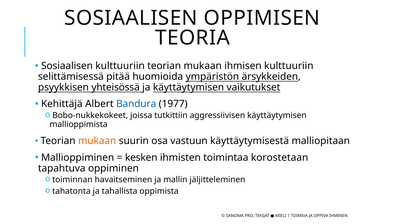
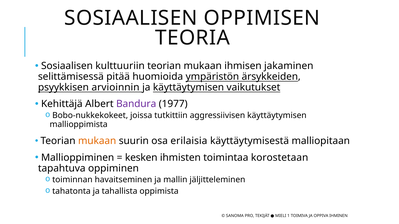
ihmisen kulttuuriin: kulttuuriin -> jakaminen (289, 66)
yhteisössä: yhteisössä -> arvioinnin (115, 88)
Bandura colour: blue -> purple (136, 104)
vastuun: vastuun -> erilaisia (189, 141)
